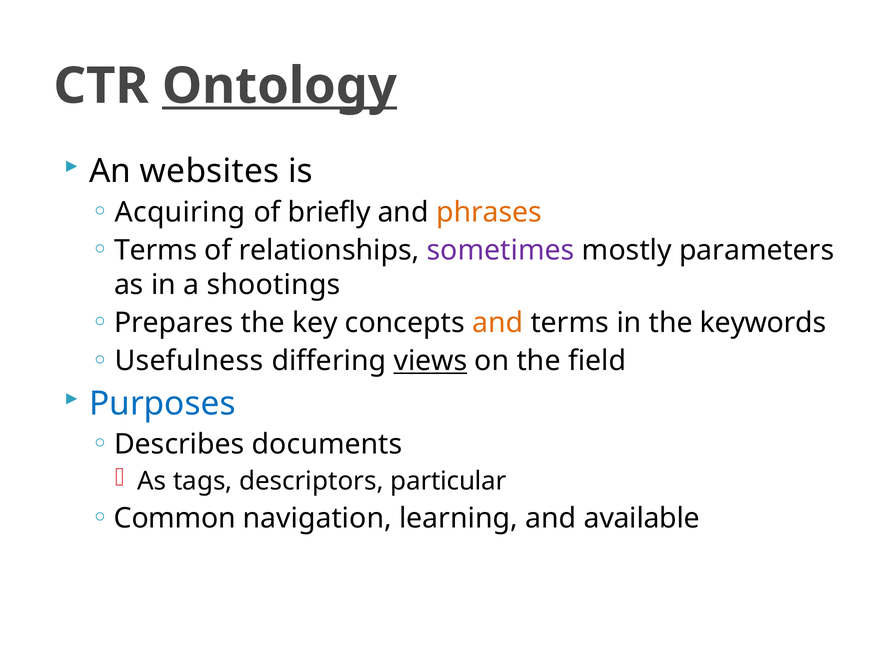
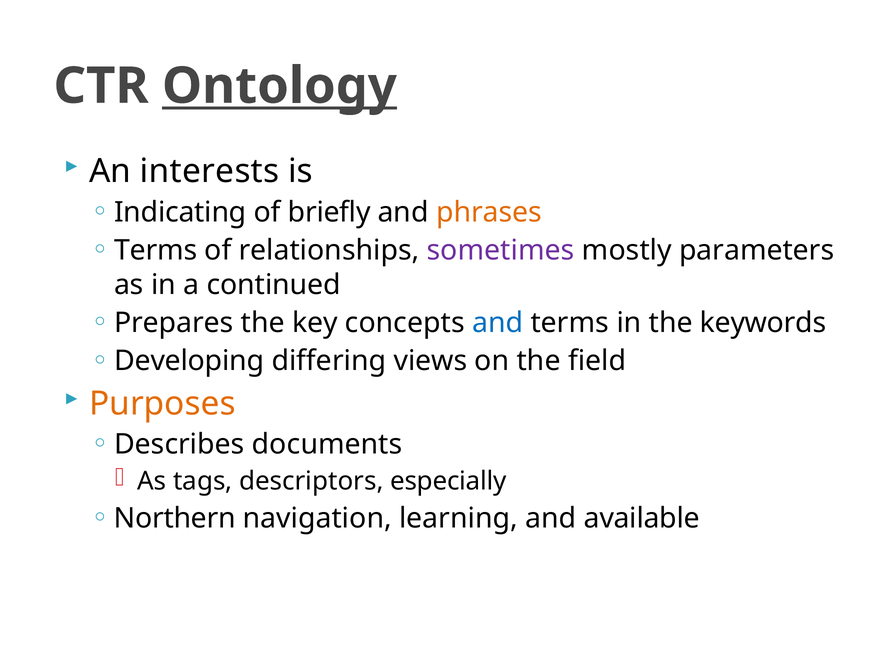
websites: websites -> interests (210, 171)
Acquiring: Acquiring -> Indicating (180, 212)
shootings: shootings -> continued (274, 285)
and colour: orange -> blue (498, 323)
Usefulness: Usefulness -> Developing (189, 361)
views underline: present -> none (430, 361)
Purposes colour: blue -> orange (162, 403)
particular: particular -> especially (448, 481)
Common: Common -> Northern (175, 518)
